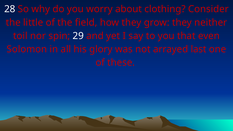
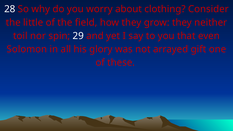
last: last -> gift (198, 49)
